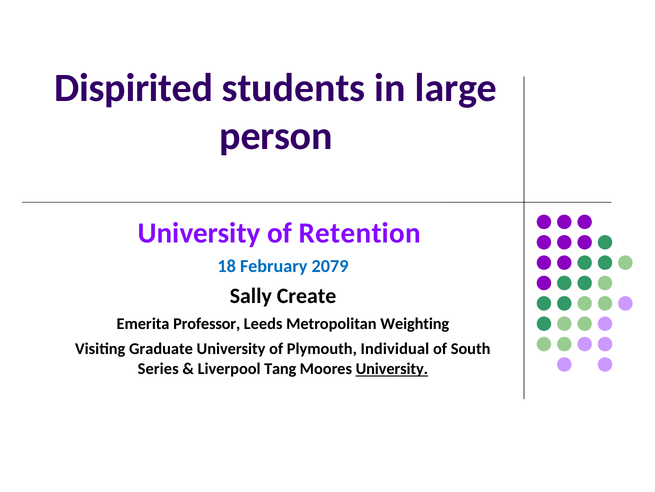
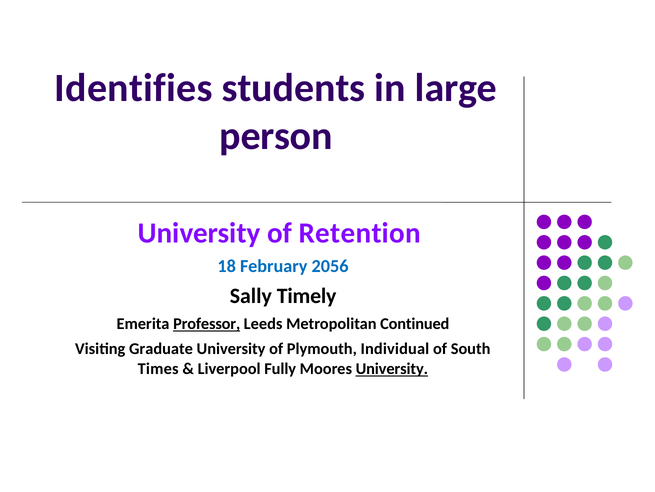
Dispirited: Dispirited -> Identifies (134, 88)
2079: 2079 -> 2056 (330, 266)
Create: Create -> Timely (307, 295)
Professor underline: none -> present (207, 323)
Weighting: Weighting -> Continued (415, 323)
Series: Series -> Times (158, 368)
Tang: Tang -> Fully (280, 368)
